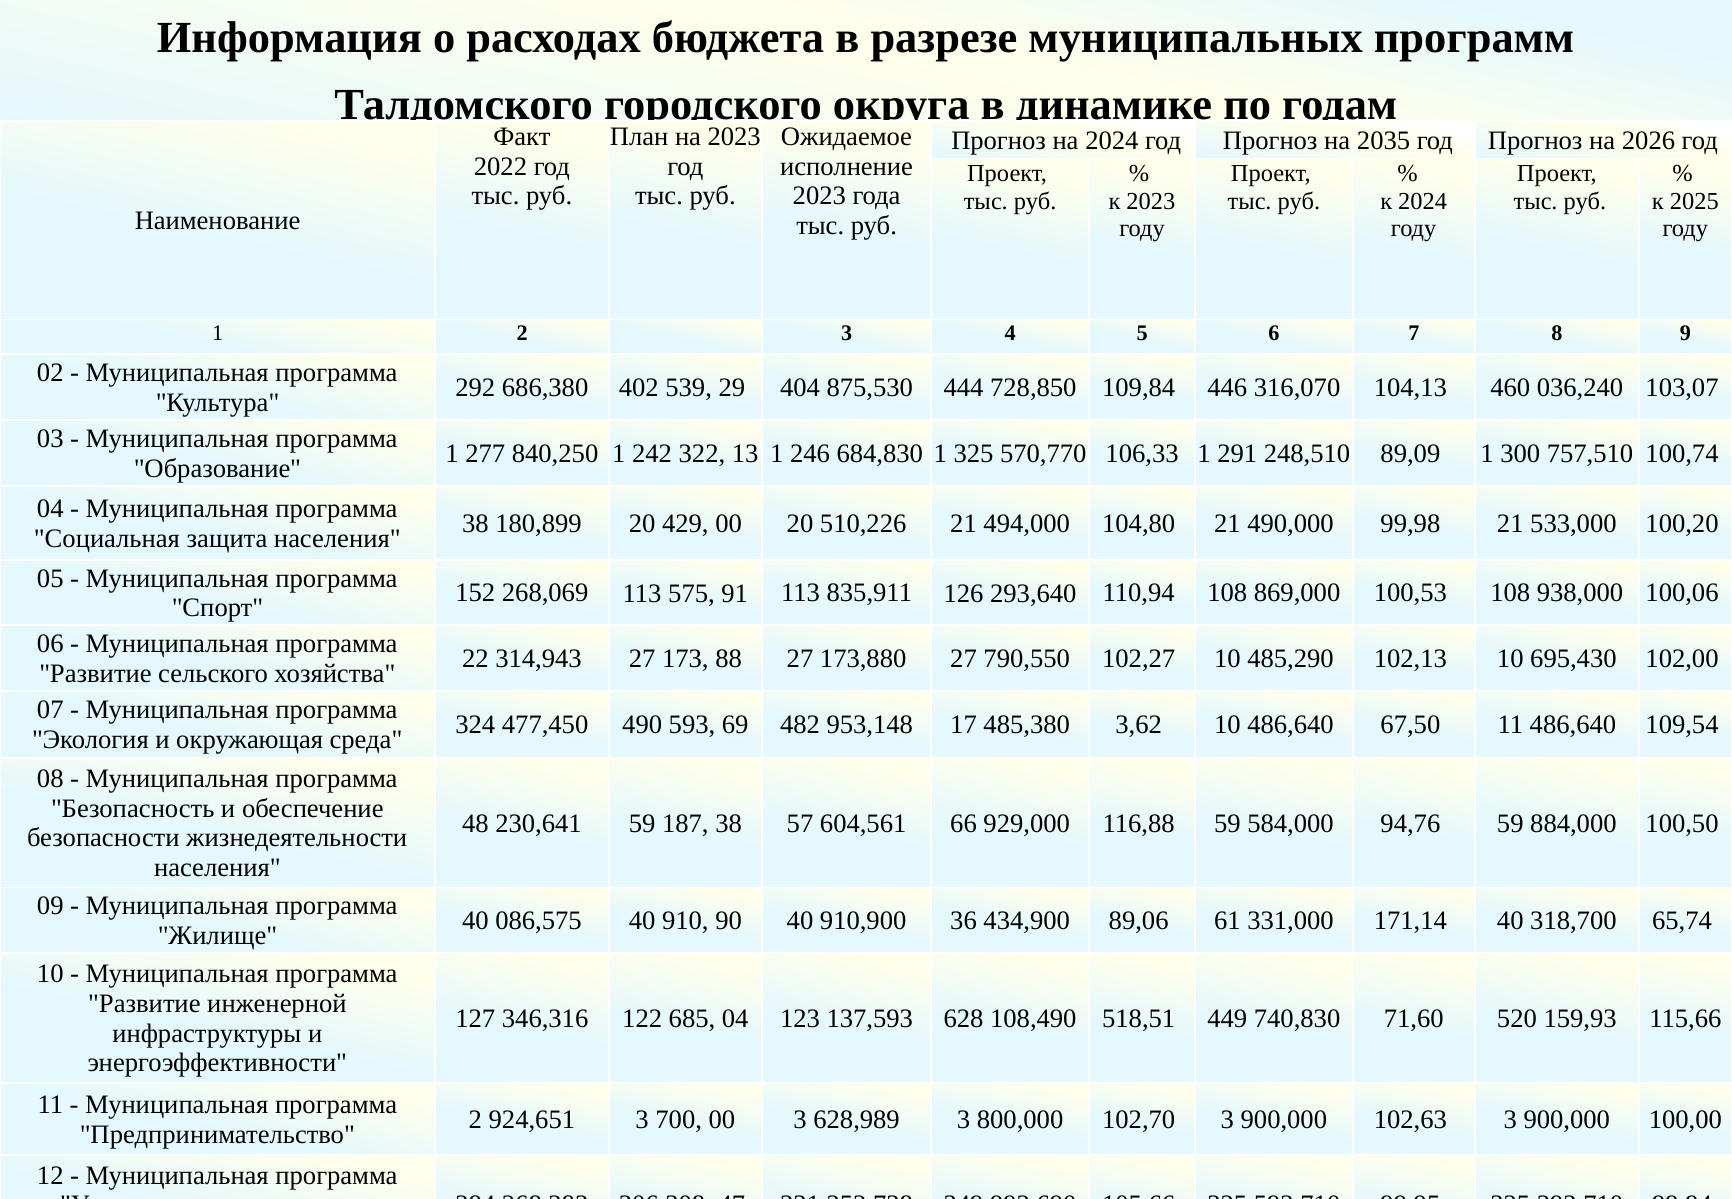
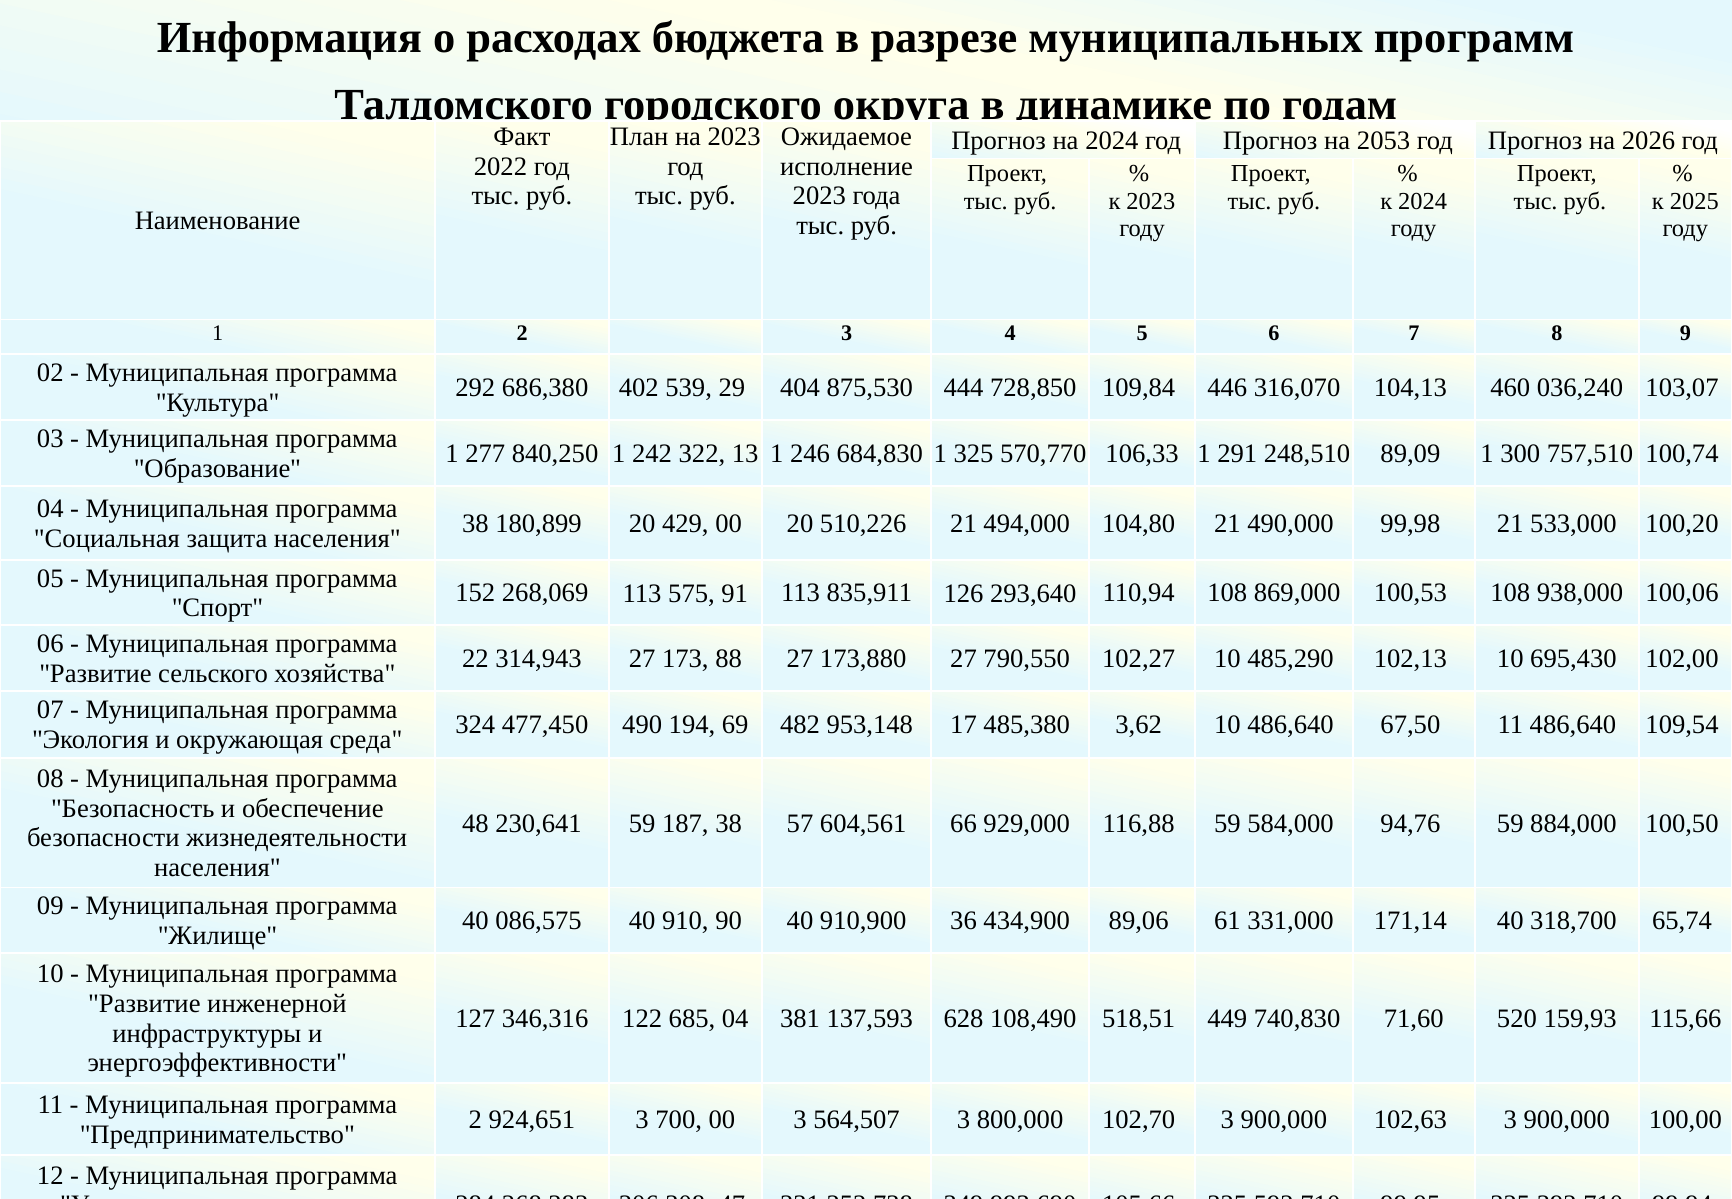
2035: 2035 -> 2053 (1384, 140)
593: 593 -> 194 (692, 725)
123: 123 -> 381 (800, 1019)
628,989: 628,989 -> 564,507 (857, 1120)
